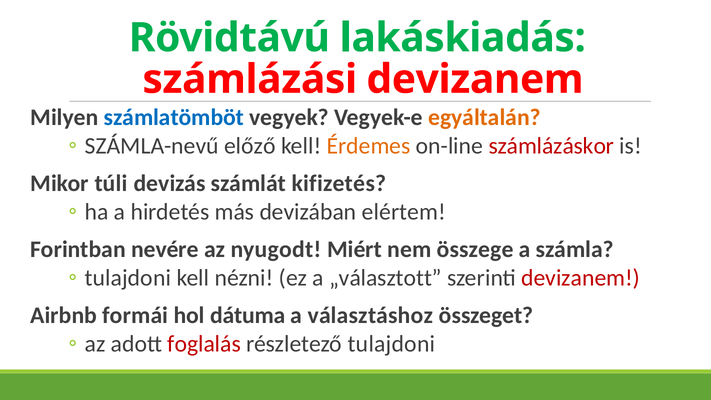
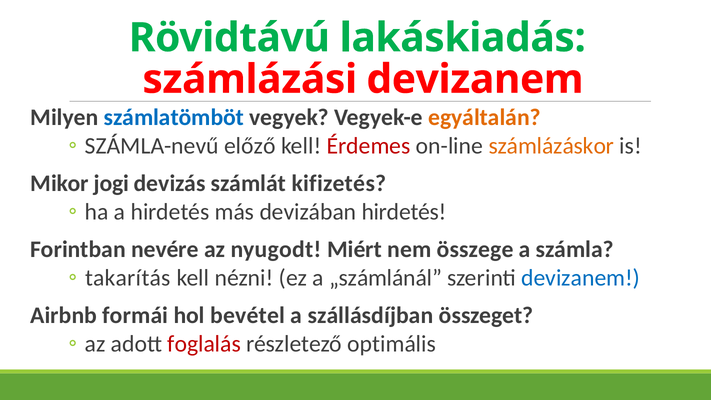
Érdemes colour: orange -> red (369, 146)
számlázáskor colour: red -> orange (551, 146)
túli: túli -> jogi (111, 183)
devizában elértem: elértem -> hirdetés (404, 212)
tulajdoni: tulajdoni -> takarítás (128, 278)
„választott: „választott -> „számlánál (386, 278)
devizanem colour: red -> blue (581, 278)
dátuma: dátuma -> bevétel (248, 315)
választáshoz: választáshoz -> szállásdíjban (370, 315)
részletező tulajdoni: tulajdoni -> optimális (392, 344)
